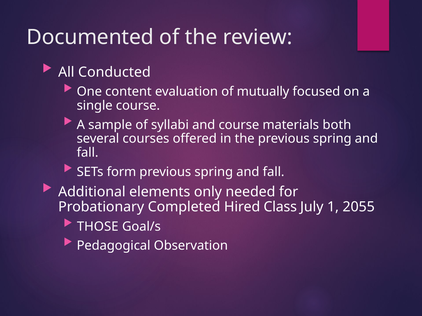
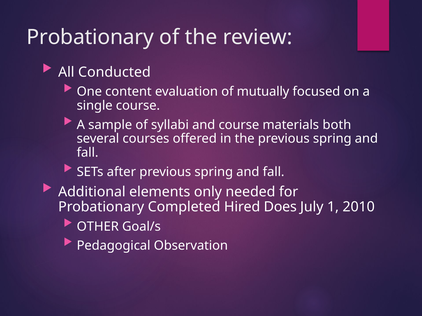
Documented: Documented -> Probationary (90, 37)
form: form -> after (121, 172)
Class: Class -> Does (280, 207)
2055: 2055 -> 2010 (359, 207)
THOSE: THOSE -> OTHER (98, 227)
